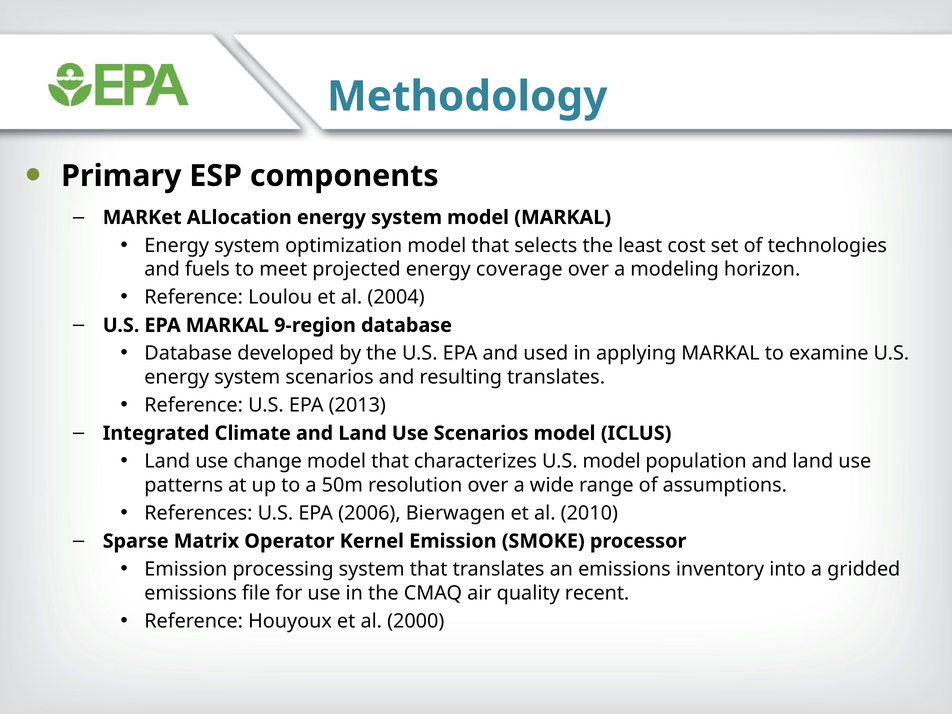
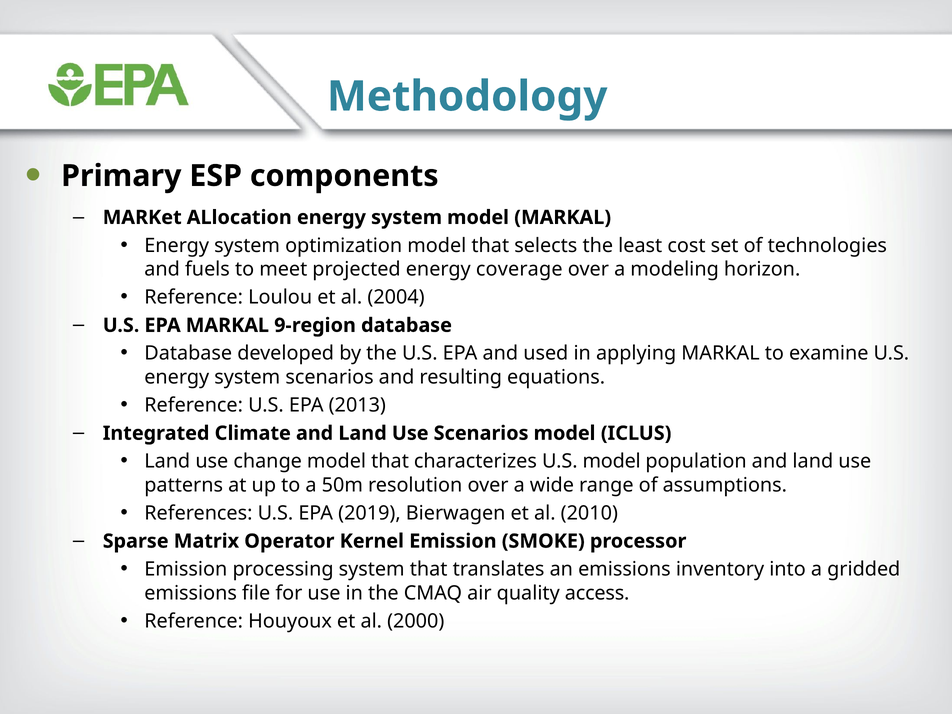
resulting translates: translates -> equations (556, 377)
2006: 2006 -> 2019 (369, 513)
recent: recent -> access (597, 593)
